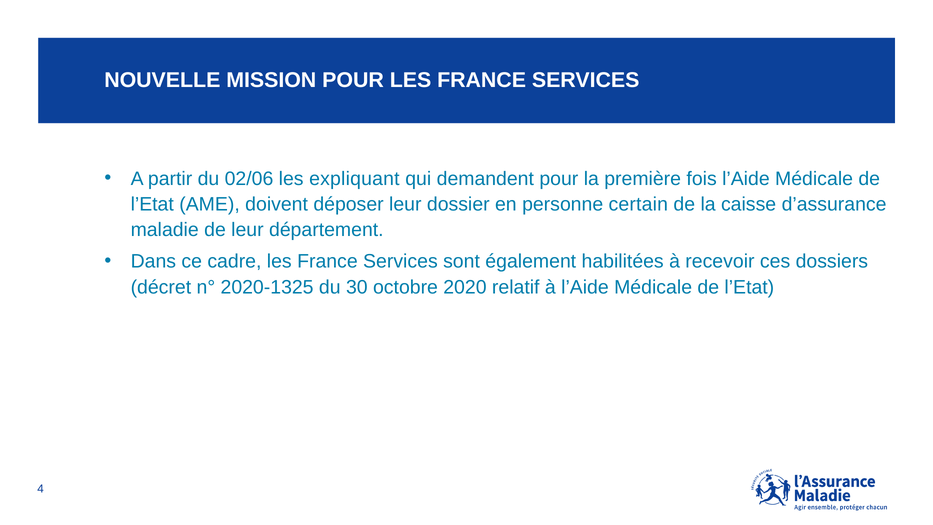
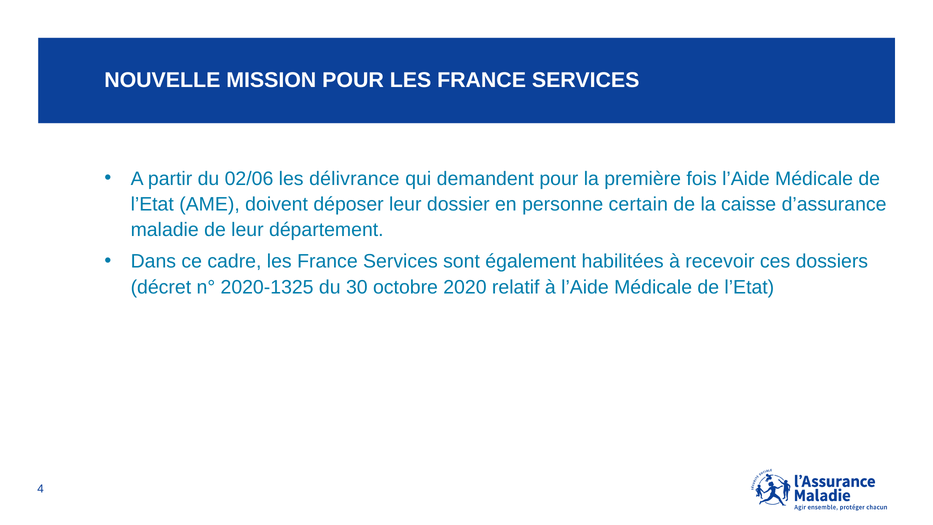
expliquant: expliquant -> délivrance (354, 179)
